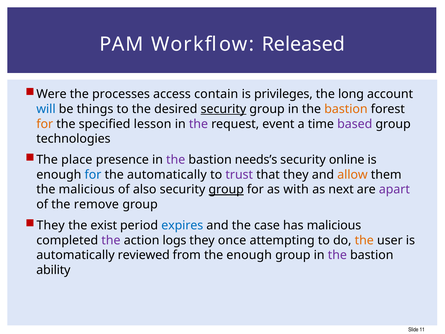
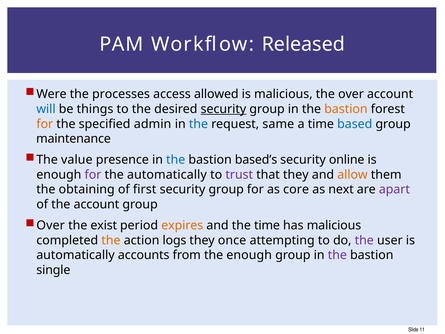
contain: contain -> allowed (216, 94)
is privileges: privileges -> malicious (283, 94)
the long: long -> over (351, 94)
lesson: lesson -> admin (153, 124)
the colour: purple -> blue (198, 124)
event: event -> same (278, 124)
based colour: purple -> blue (355, 124)
technologies: technologies -> maintenance (73, 139)
place: place -> value (77, 160)
the colour: purple -> blue (176, 160)
needs’s: needs’s -> based’s (256, 160)
for colour: blue -> purple (93, 175)
the malicious: malicious -> obtaining (87, 189)
also: also -> first (145, 189)
group underline: present -> none (226, 189)
with: with -> core (296, 189)
the remove: remove -> account (96, 204)
They: They -> Over (51, 225)
expires colour: blue -> orange (182, 225)
the case: case -> time (267, 225)
the colour: purple -> orange (111, 240)
the colour: orange -> purple (364, 240)
reviewed: reviewed -> accounts (144, 255)
ability: ability -> single (53, 270)
